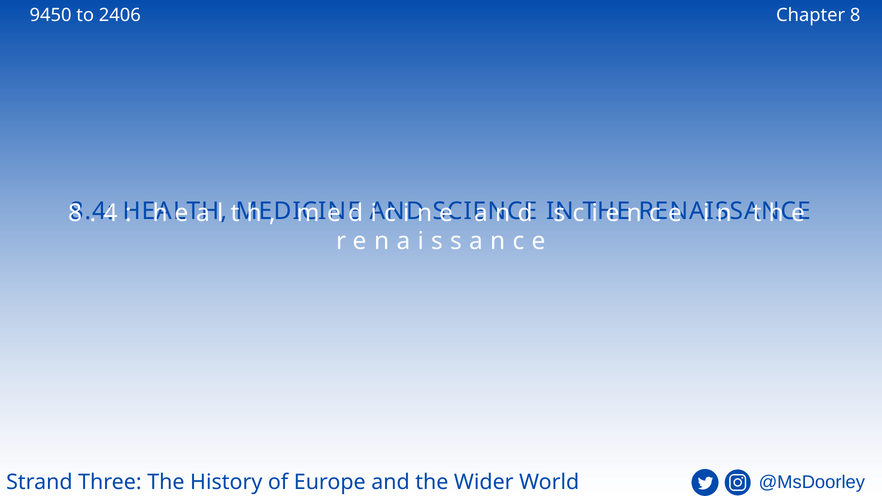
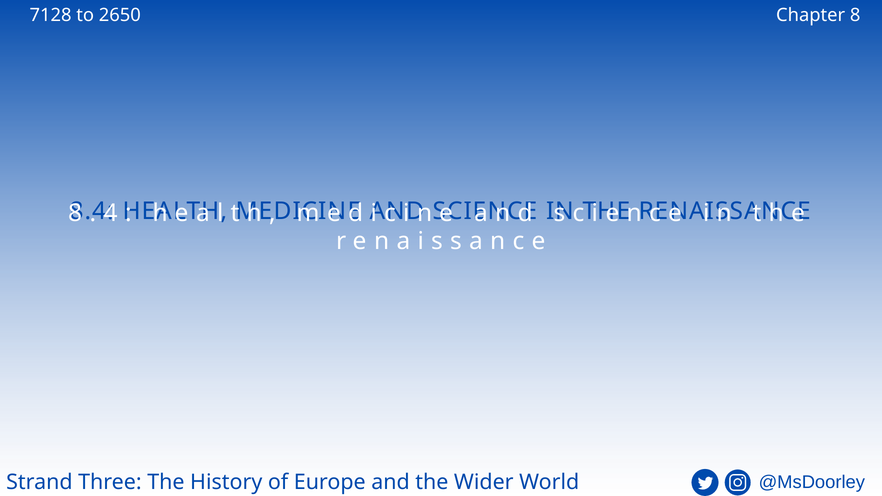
9450: 9450 -> 7128 (51, 15)
2406: 2406 -> 2650 (120, 15)
